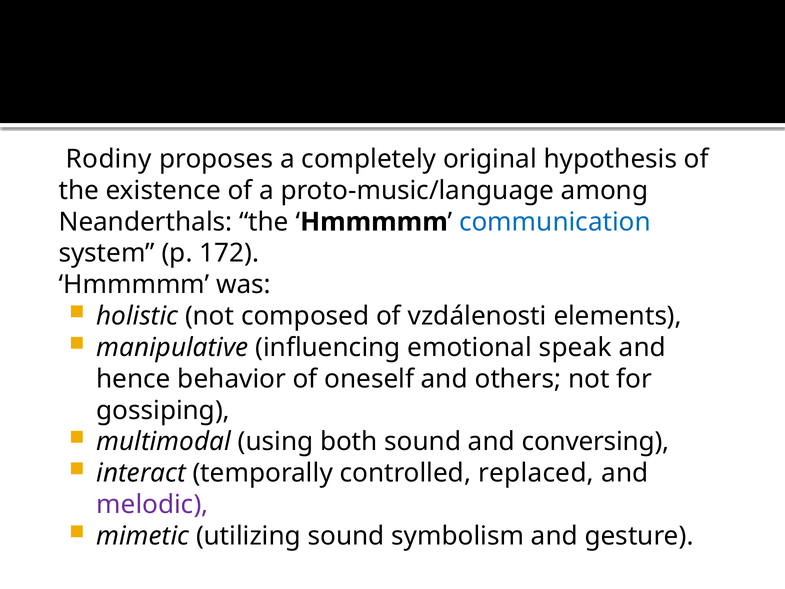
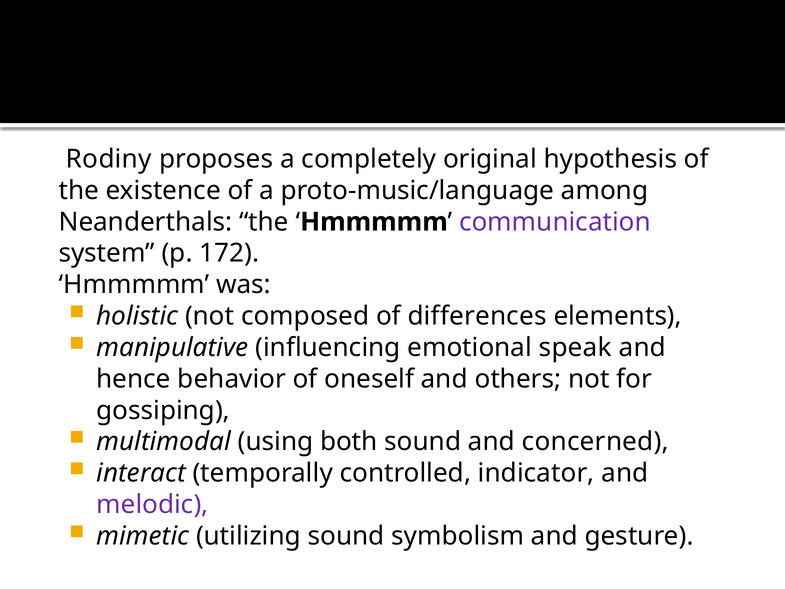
communication colour: blue -> purple (555, 222)
vzdálenosti: vzdálenosti -> differences (477, 316)
conversing: conversing -> concerned (595, 442)
replaced: replaced -> indicator (536, 473)
